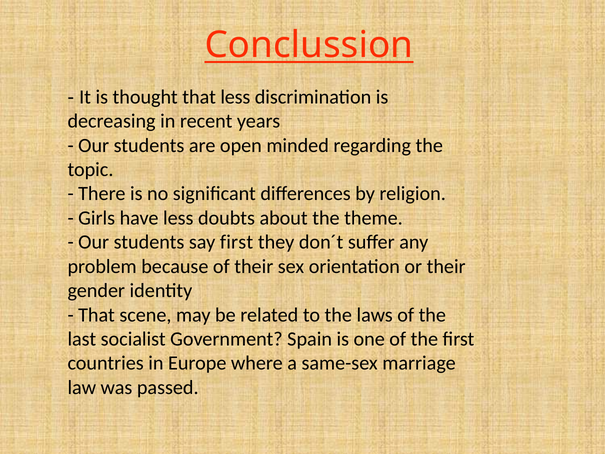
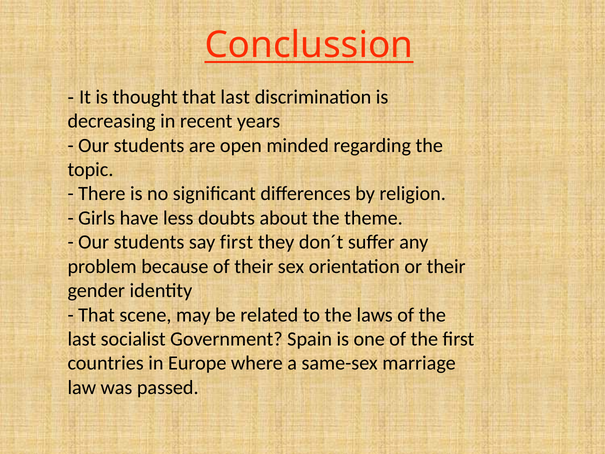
that less: less -> last (235, 97)
